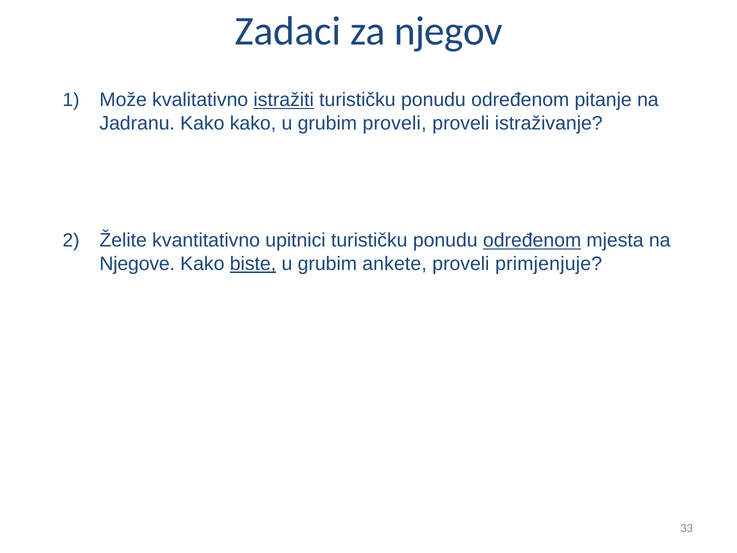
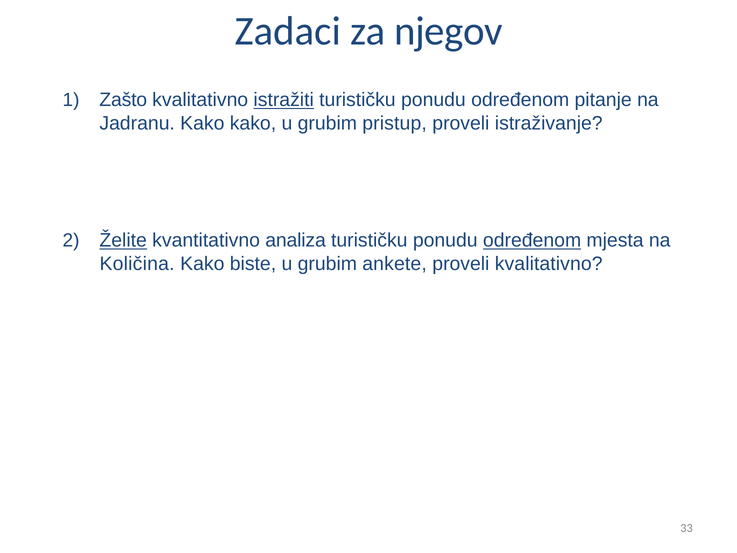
Može: Može -> Zašto (123, 100)
grubim proveli: proveli -> pristup (395, 123)
Želite underline: none -> present (123, 240)
upitnici: upitnici -> analiza (296, 240)
Njegove: Njegove -> Količina (137, 264)
biste underline: present -> none (253, 264)
proveli primjenjuje: primjenjuje -> kvalitativno (549, 264)
